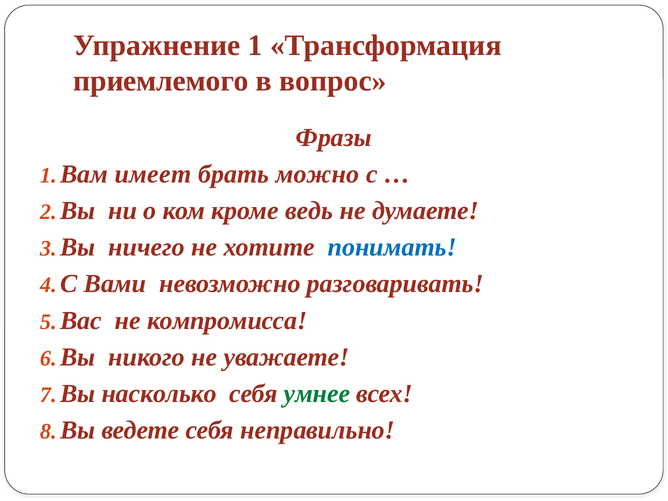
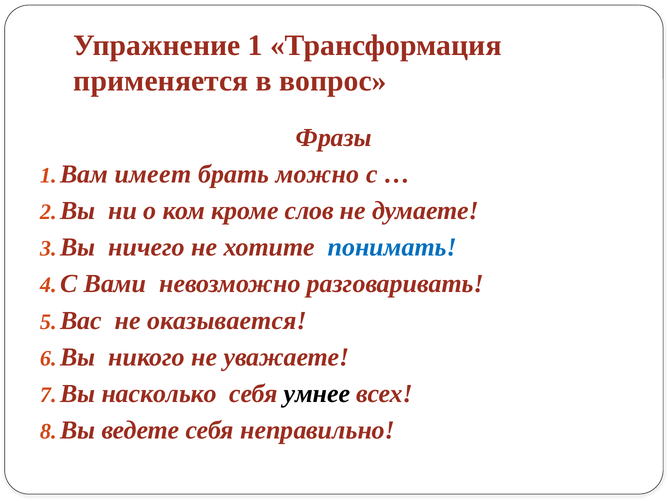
приемлемого: приемлемого -> применяется (161, 81)
ведь: ведь -> слов (309, 211)
компромисса: компромисса -> оказывается (227, 321)
умнее colour: green -> black (317, 394)
